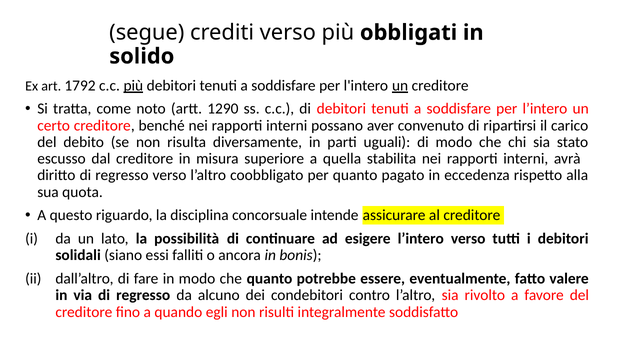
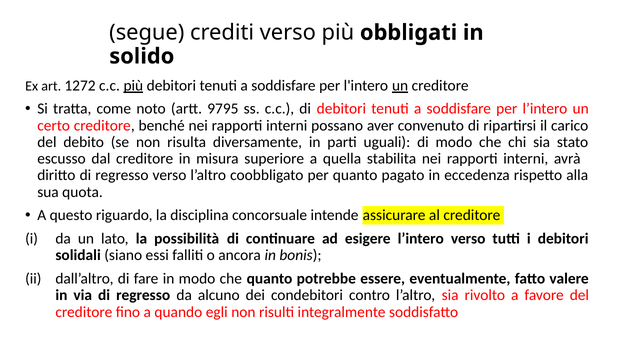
1792: 1792 -> 1272 (80, 85)
1290: 1290 -> 9795 (223, 109)
